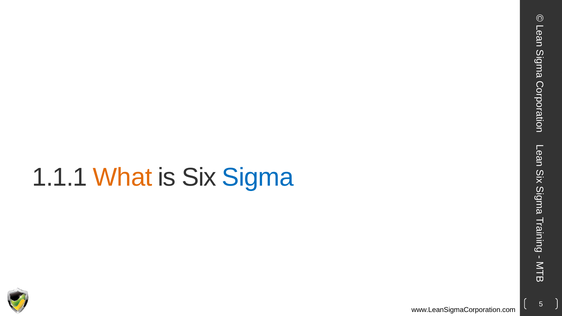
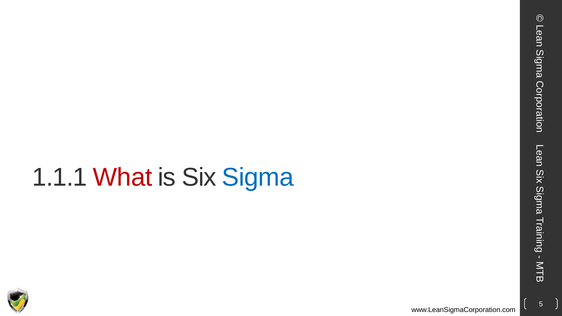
What colour: orange -> red (123, 178)
